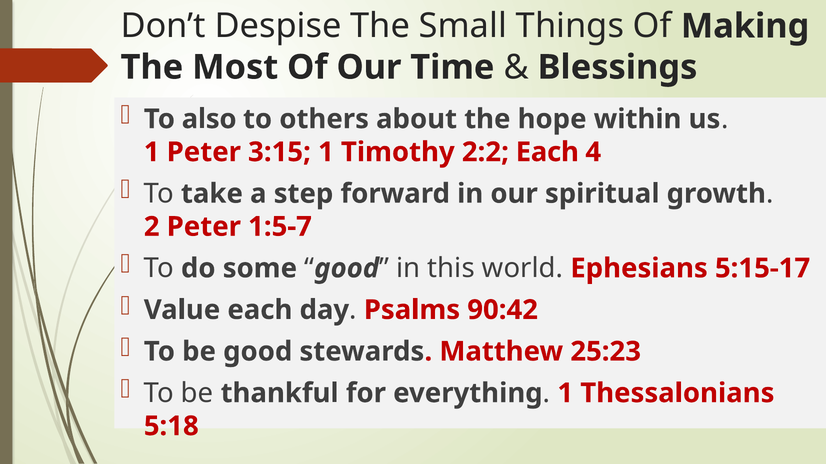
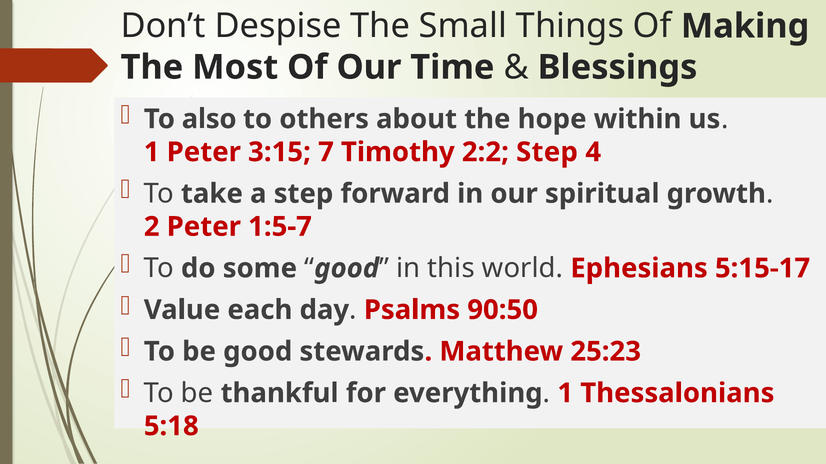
3:15 1: 1 -> 7 (326, 152)
2:2 Each: Each -> Step (547, 152)
90:42: 90:42 -> 90:50 (503, 310)
